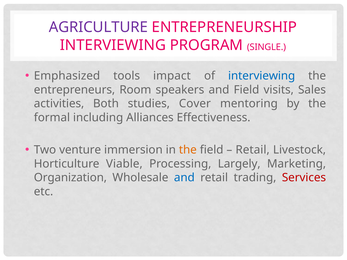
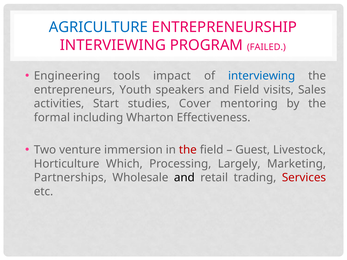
AGRICULTURE colour: purple -> blue (98, 27)
SINGLE: SINGLE -> FAILED (266, 47)
Emphasized: Emphasized -> Engineering (67, 76)
Room: Room -> Youth (135, 90)
Both: Both -> Start (106, 104)
Alliances: Alliances -> Wharton (150, 118)
the colour: orange -> red (188, 150)
Retail: Retail -> Guest (253, 150)
Viable: Viable -> Which (124, 164)
Organization: Organization -> Partnerships (70, 178)
and colour: blue -> black (184, 178)
